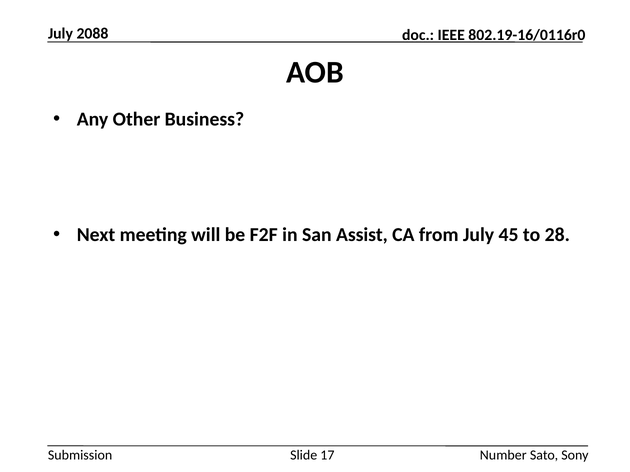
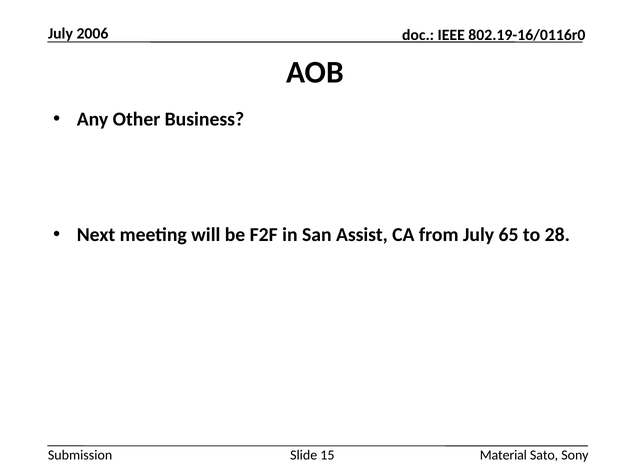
2088: 2088 -> 2006 (92, 33)
45: 45 -> 65 (509, 235)
17: 17 -> 15 (327, 456)
Number: Number -> Material (503, 456)
